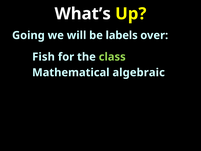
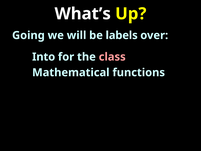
Fish: Fish -> Into (44, 57)
class colour: light green -> pink (112, 57)
algebraic: algebraic -> functions (139, 72)
